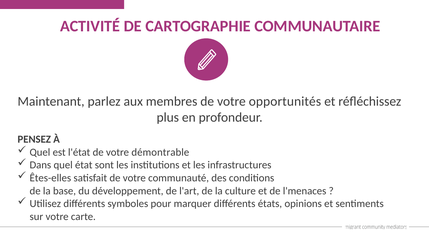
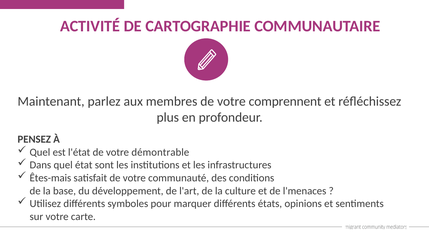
opportunités: opportunités -> comprennent (285, 102)
Êtes-elles: Êtes-elles -> Êtes-mais (50, 178)
